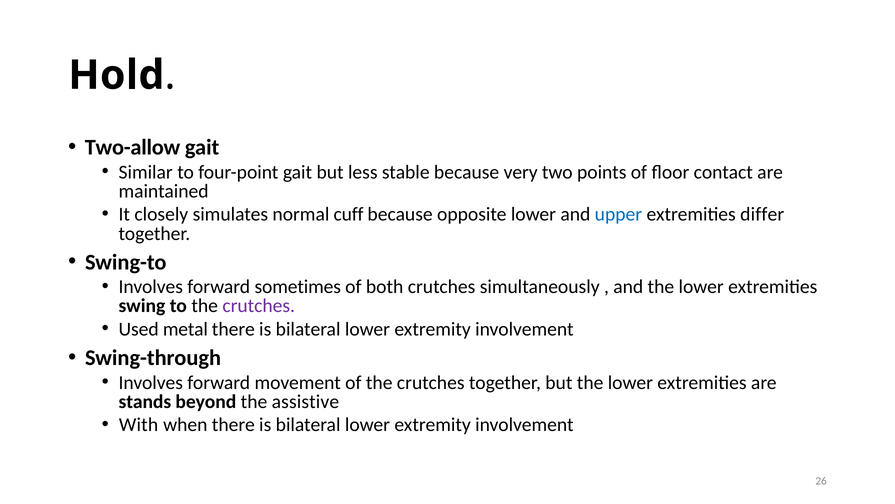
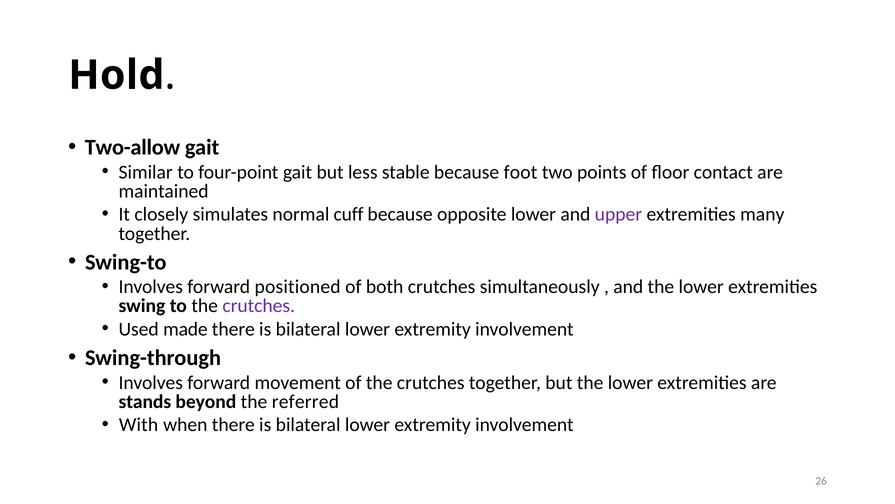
very: very -> foot (520, 172)
upper colour: blue -> purple (618, 214)
differ: differ -> many (762, 214)
sometimes: sometimes -> positioned (298, 287)
metal: metal -> made (185, 329)
assistive: assistive -> referred (305, 401)
